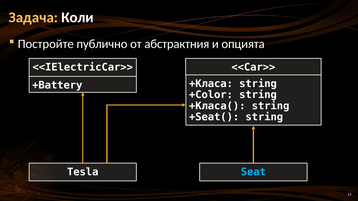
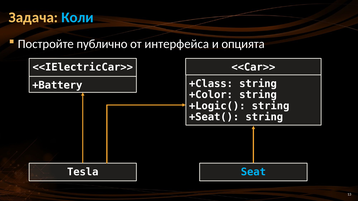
Коли colour: white -> light blue (78, 17)
абстрактния: абстрактния -> интерфейса (177, 44)
+Класа: +Класа -> +Class (211, 84)
+Класа(: +Класа( -> +Logic( (217, 106)
